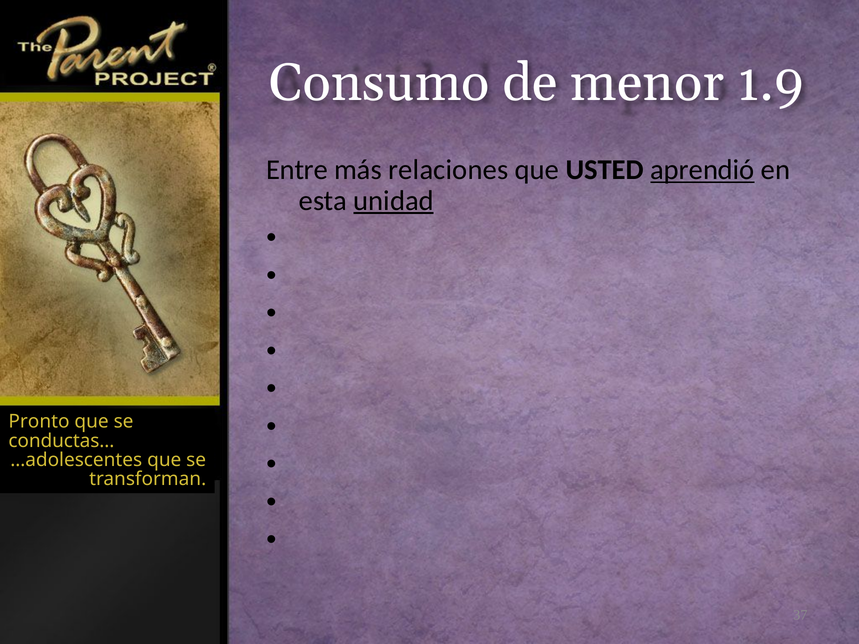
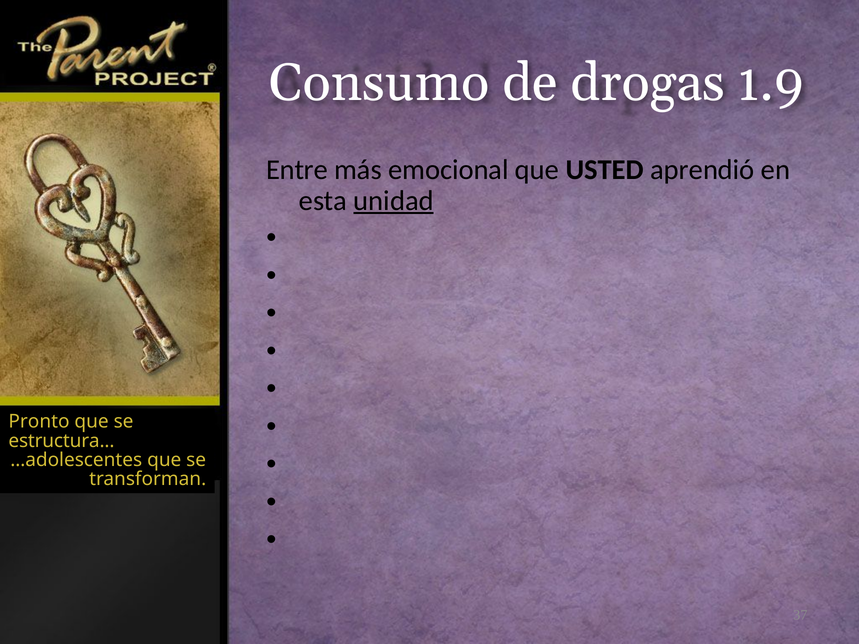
menor: menor -> drogas (648, 83)
relaciones: relaciones -> emocional (448, 170)
aprendió underline: present -> none (702, 170)
conductas: conductas -> estructura (61, 441)
